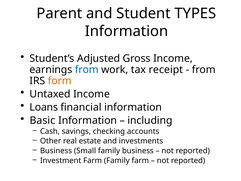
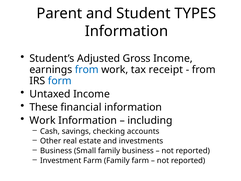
form colour: orange -> blue (60, 81)
Loans: Loans -> These (44, 107)
Basic: Basic -> Work (43, 120)
